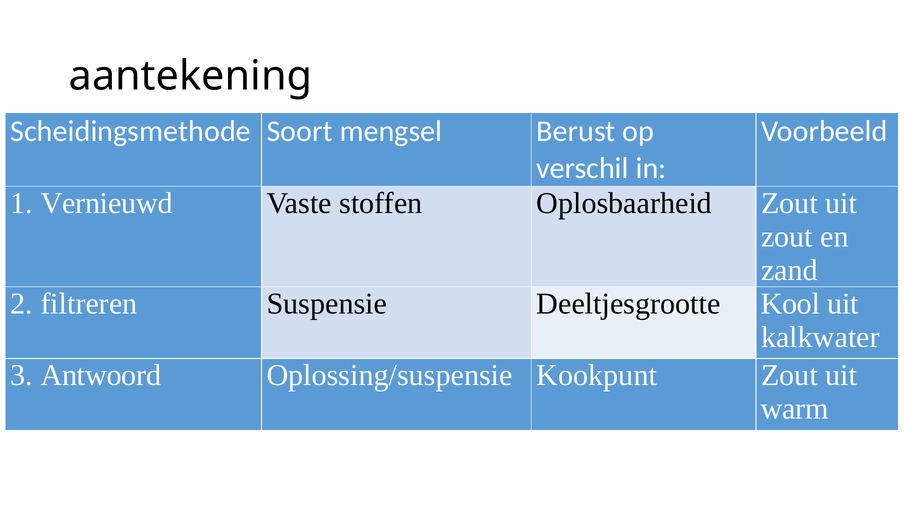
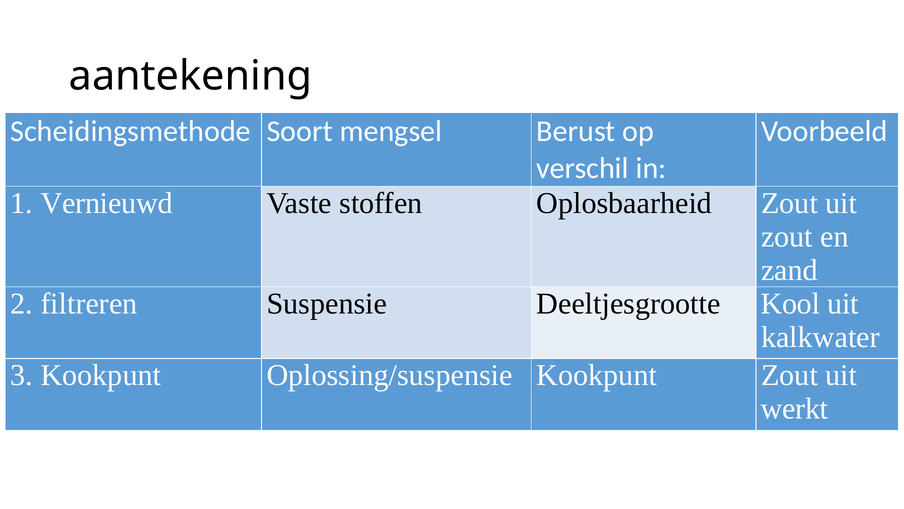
3 Antwoord: Antwoord -> Kookpunt (101, 375)
warm: warm -> werkt (795, 409)
